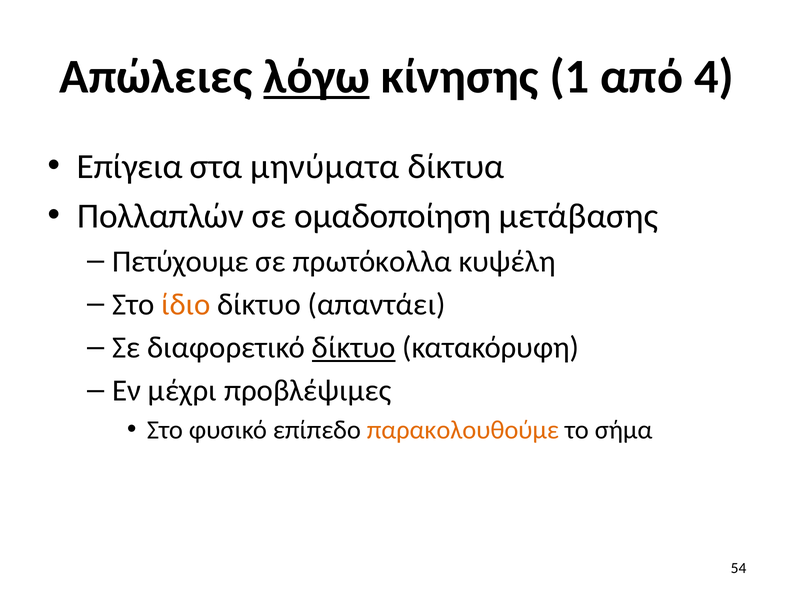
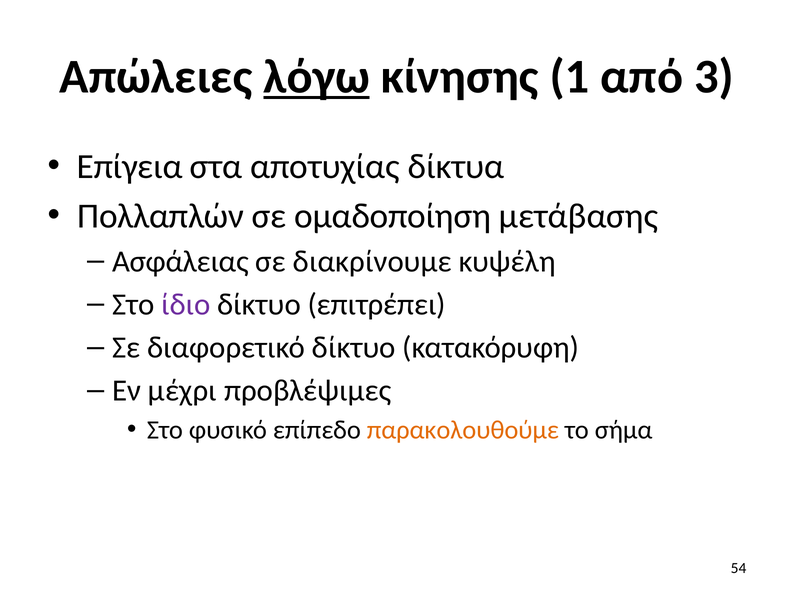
4: 4 -> 3 (714, 77)
μηνύματα: μηνύματα -> αποτυχίας (325, 167)
Πετύχουμε: Πετύχουμε -> Ασφάλειας (180, 262)
πρωτόκολλα: πρωτόκολλα -> διακρίνουμε (372, 262)
ίδιο colour: orange -> purple (186, 305)
απαντάει: απαντάει -> επιτρέπει (377, 305)
δίκτυο underline: present -> none (354, 348)
